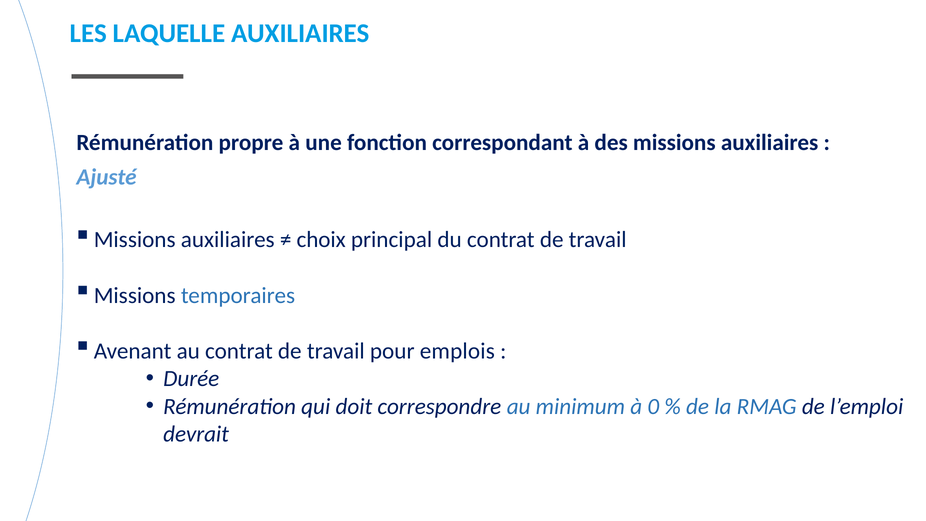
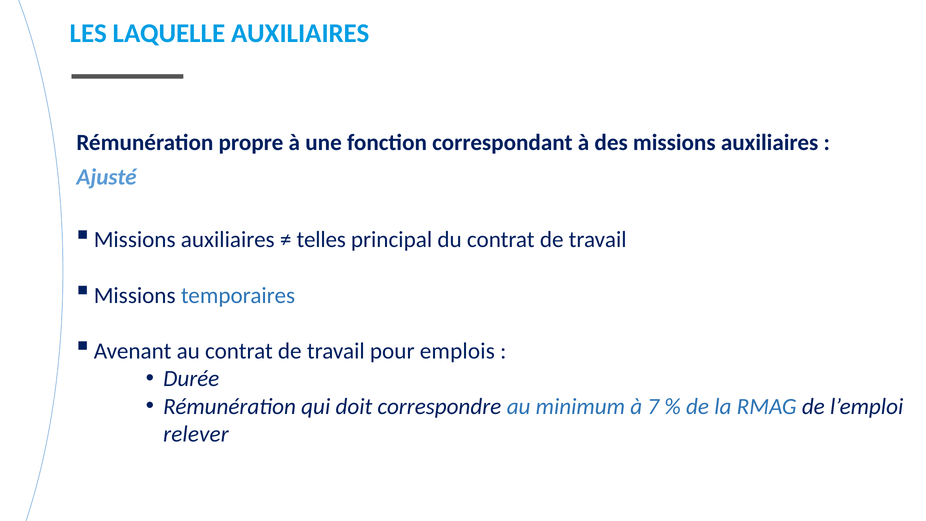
choix: choix -> telles (321, 240)
0: 0 -> 7 (653, 406)
devrait: devrait -> relever (196, 434)
